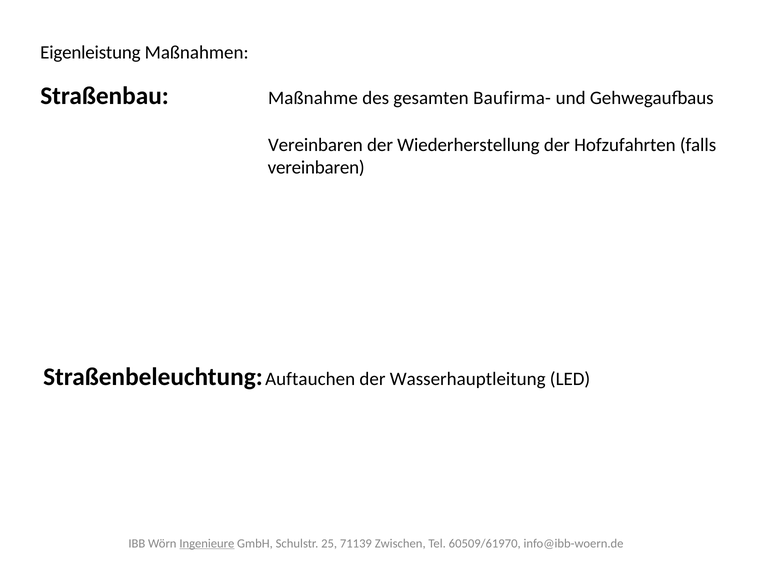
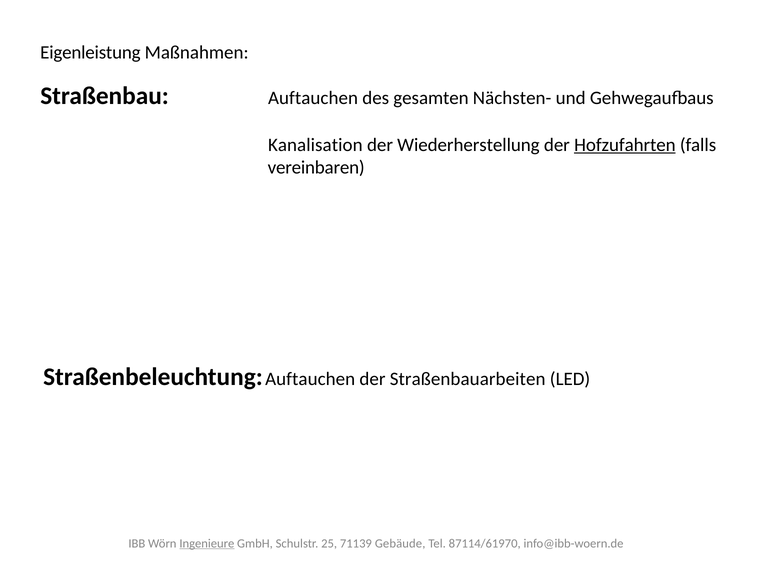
Straßenbau Maßnahme: Maßnahme -> Auftauchen (313, 98)
Baufirma-: Baufirma- -> Nächsten- (512, 98)
Vereinbaren: Vereinbaren -> Kanalisation (315, 145)
Hofzufahrten underline: none -> present (625, 145)
Wasserhauptleitung: Wasserhauptleitung -> Straßenbauarbeiten (468, 379)
Zwischen: Zwischen -> Gebäude (400, 544)
60509/61970: 60509/61970 -> 87114/61970 (485, 544)
